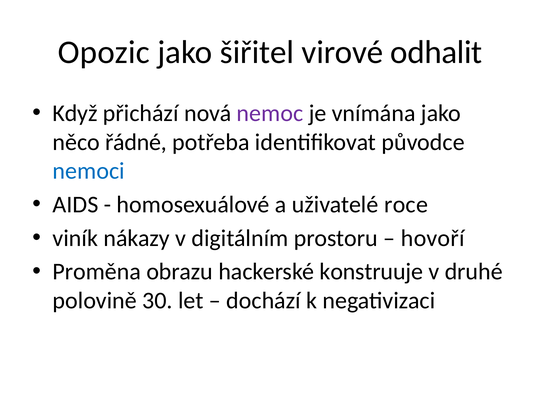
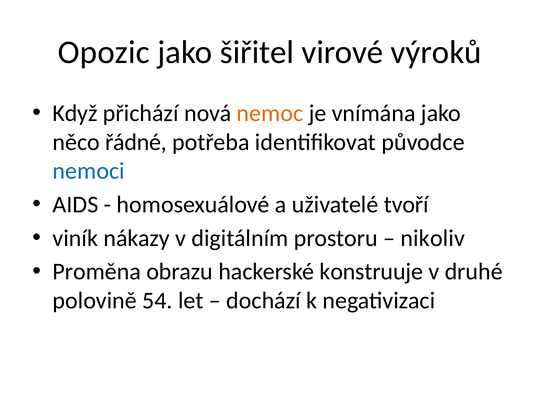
odhalit: odhalit -> výroků (436, 52)
nemoc colour: purple -> orange (270, 113)
roce: roce -> tvoří (406, 205)
hovoří: hovoří -> nikoliv (433, 238)
30: 30 -> 54 (157, 301)
